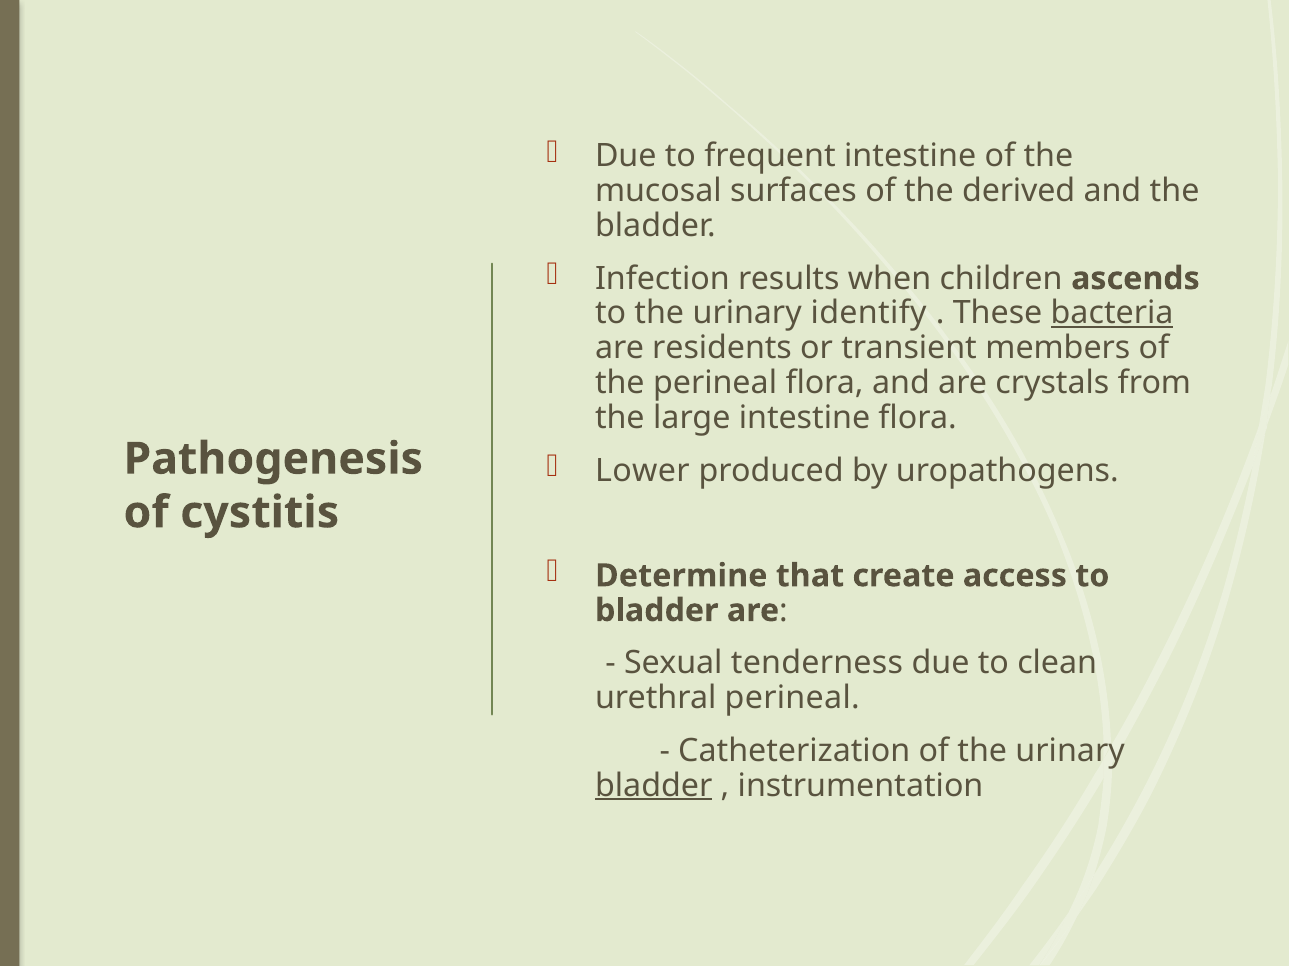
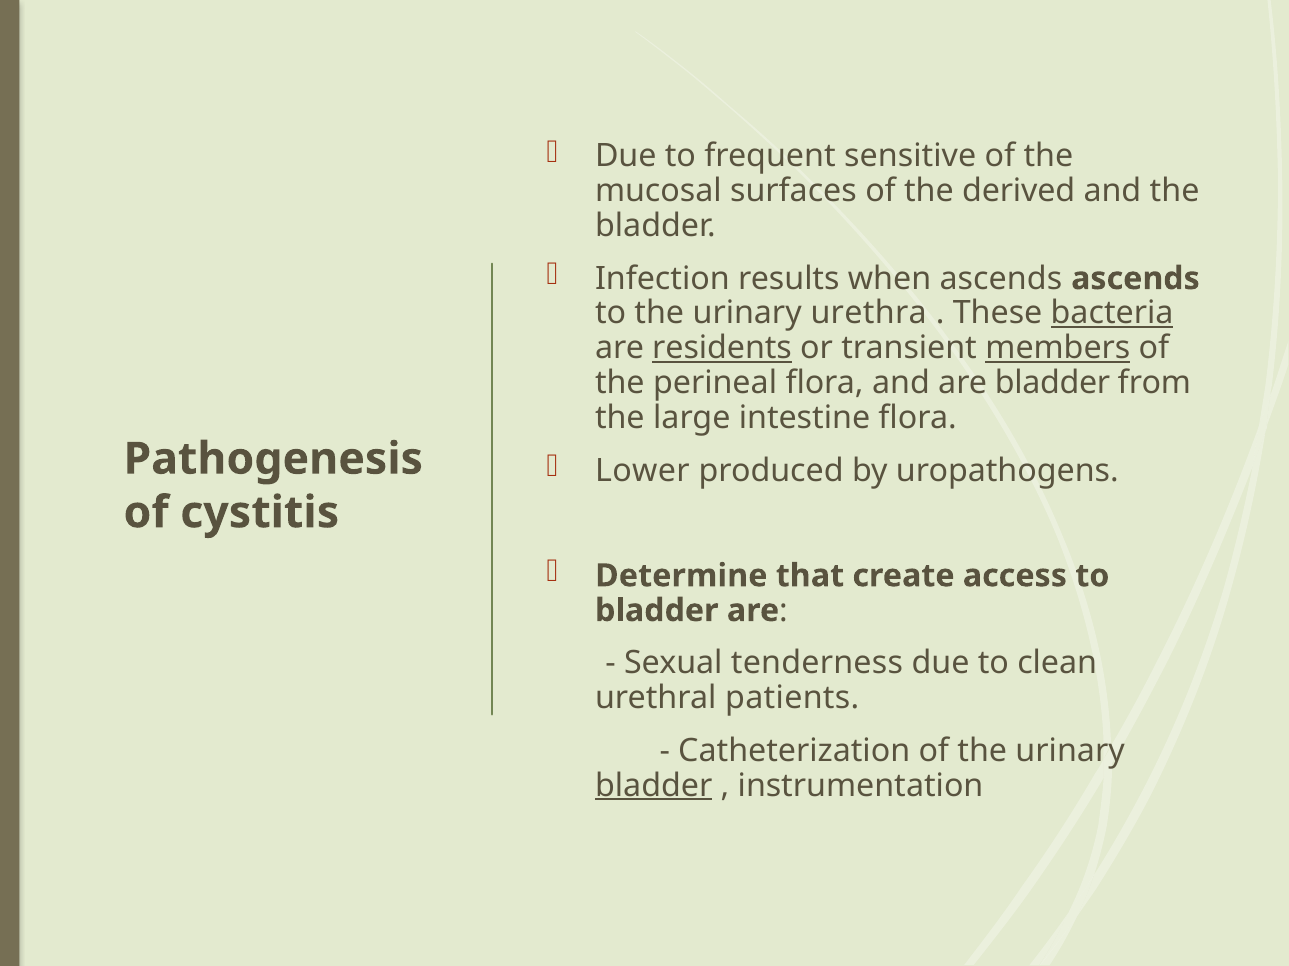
frequent intestine: intestine -> sensitive (910, 156)
when children: children -> ascends (1001, 279)
identify: identify -> urethra (869, 314)
residents underline: none -> present (722, 348)
members underline: none -> present (1058, 348)
are crystals: crystals -> bladder (1053, 383)
urethral perineal: perineal -> patients (792, 699)
